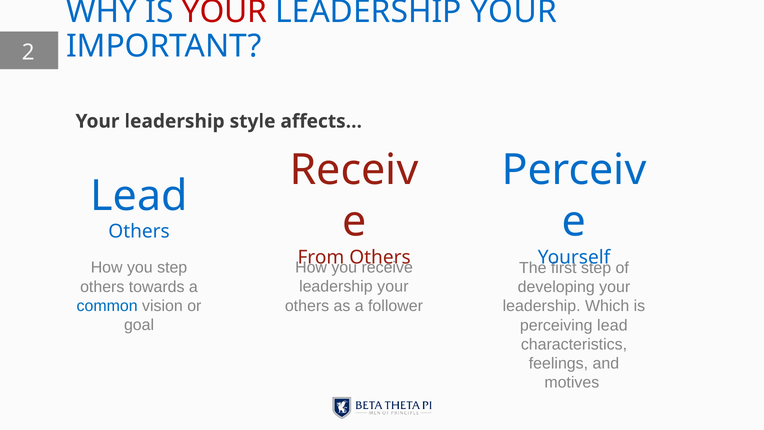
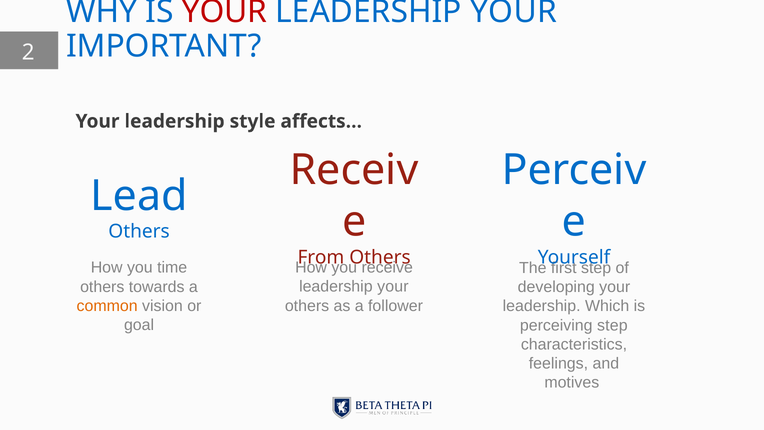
you step: step -> time (172, 268)
common colour: blue -> orange (107, 306)
perceiving lead: lead -> step (612, 325)
